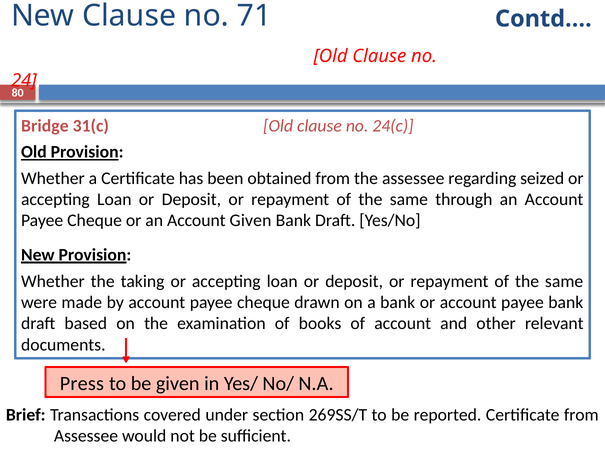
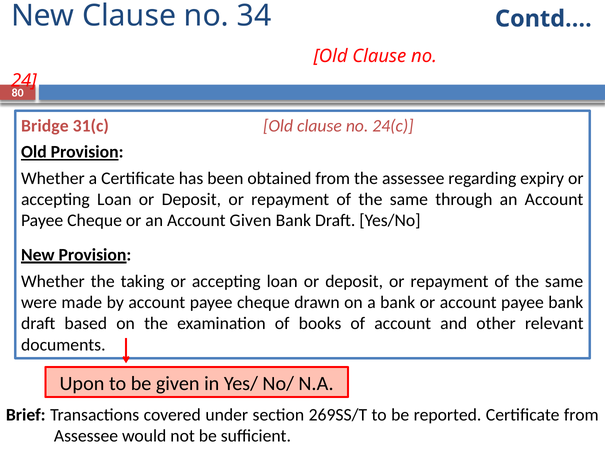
71: 71 -> 34 (254, 16)
seized: seized -> expiry (542, 178)
Press: Press -> Upon (82, 383)
